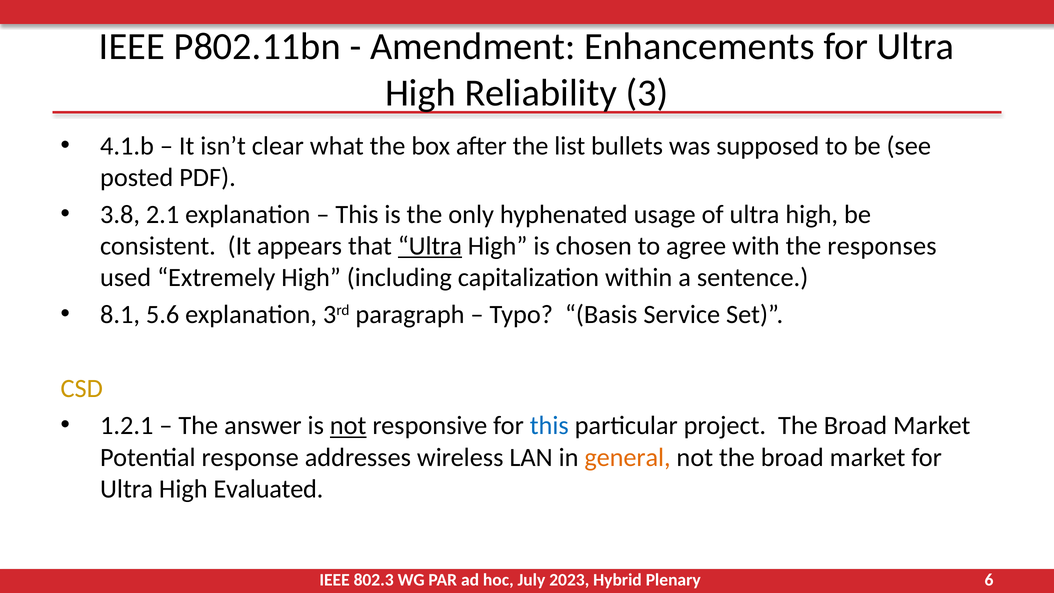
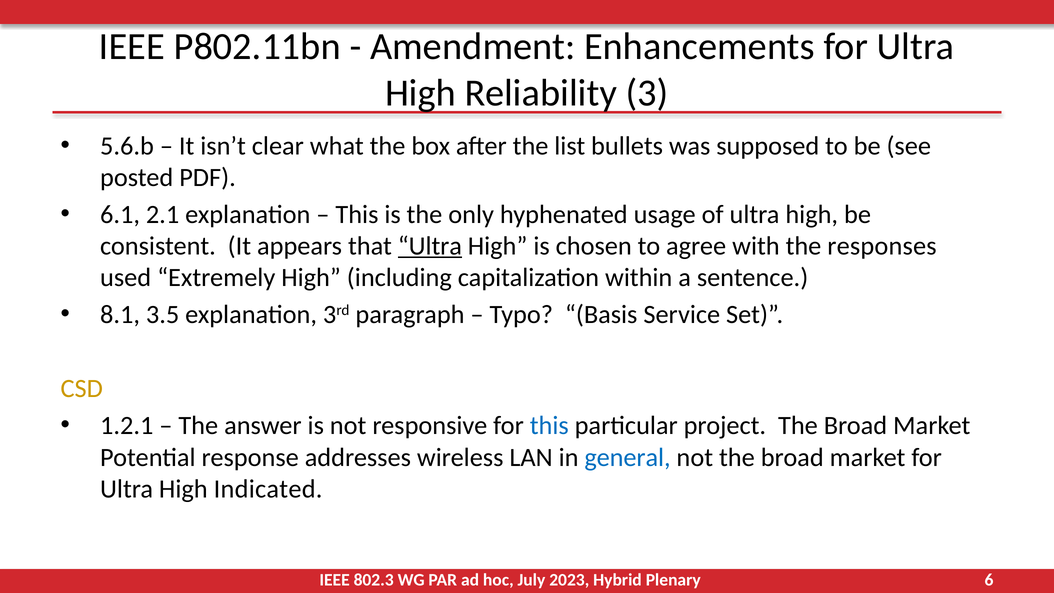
4.1.b: 4.1.b -> 5.6.b (127, 146)
3.8: 3.8 -> 6.1 (120, 214)
5.6: 5.6 -> 3.5 (163, 314)
not underline: present -> none (348, 426)
general colour: orange -> blue (628, 457)
Evaluated: Evaluated -> Indicated (268, 489)
